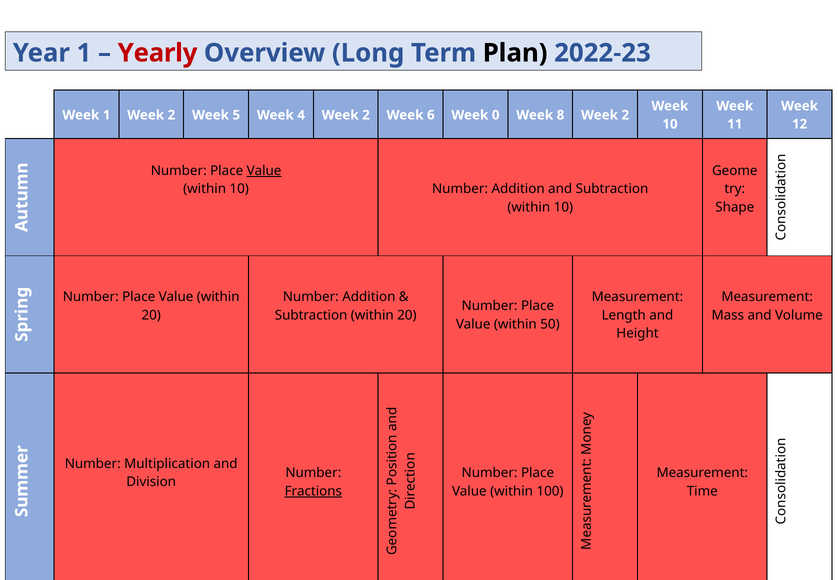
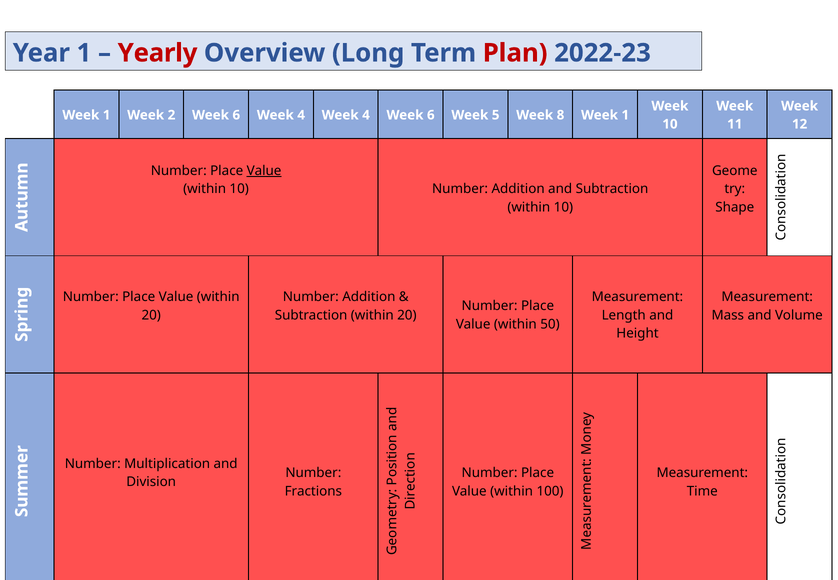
Plan colour: black -> red (515, 53)
2 Week 5: 5 -> 6 (236, 115)
4 Week 2: 2 -> 4 (366, 115)
0: 0 -> 5 (496, 115)
8 Week 2: 2 -> 1 (625, 115)
Fractions underline: present -> none (313, 491)
